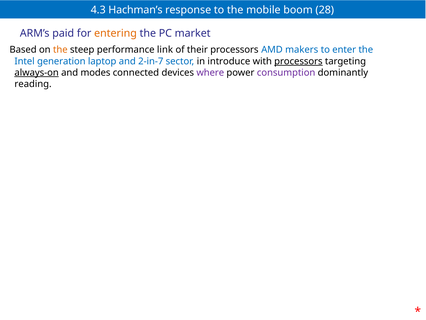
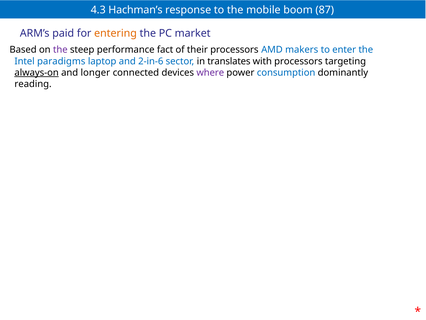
28: 28 -> 87 (325, 10)
the colour: orange -> purple (60, 50)
link: link -> fact (165, 50)
generation: generation -> paradigms (61, 61)
2-in-7: 2-in-7 -> 2-in-6 (151, 61)
introduce: introduce -> translates (229, 61)
processors underline: present -> none (298, 61)
modes: modes -> longer (95, 72)
consumption colour: purple -> blue (286, 72)
